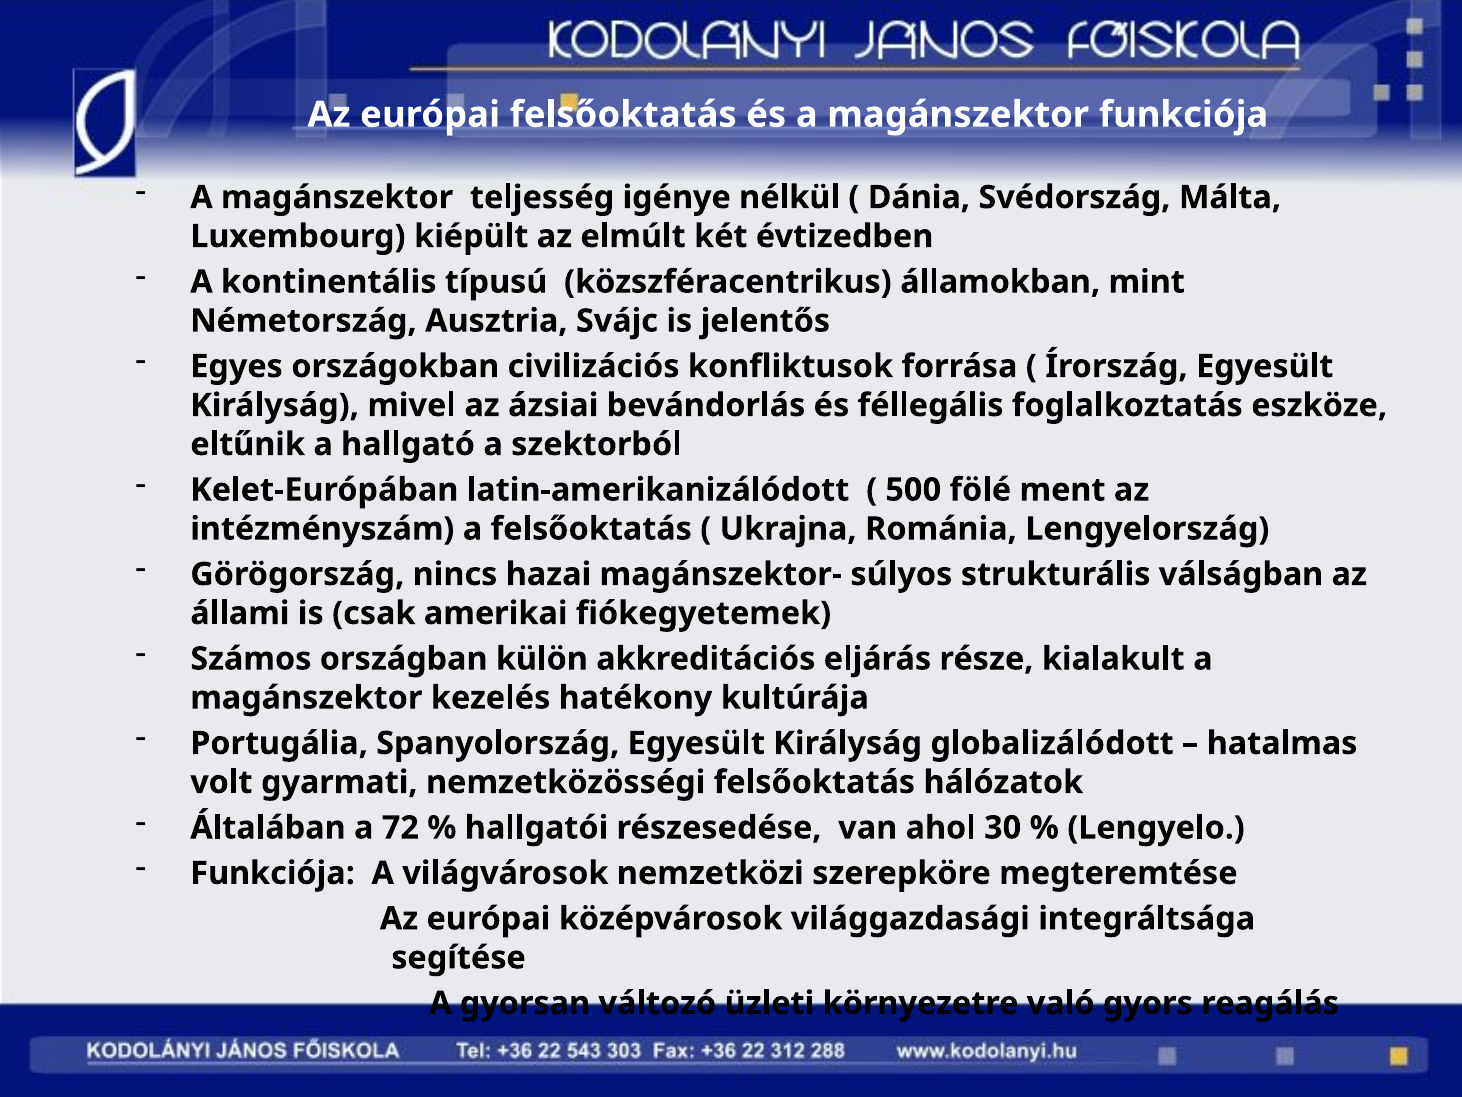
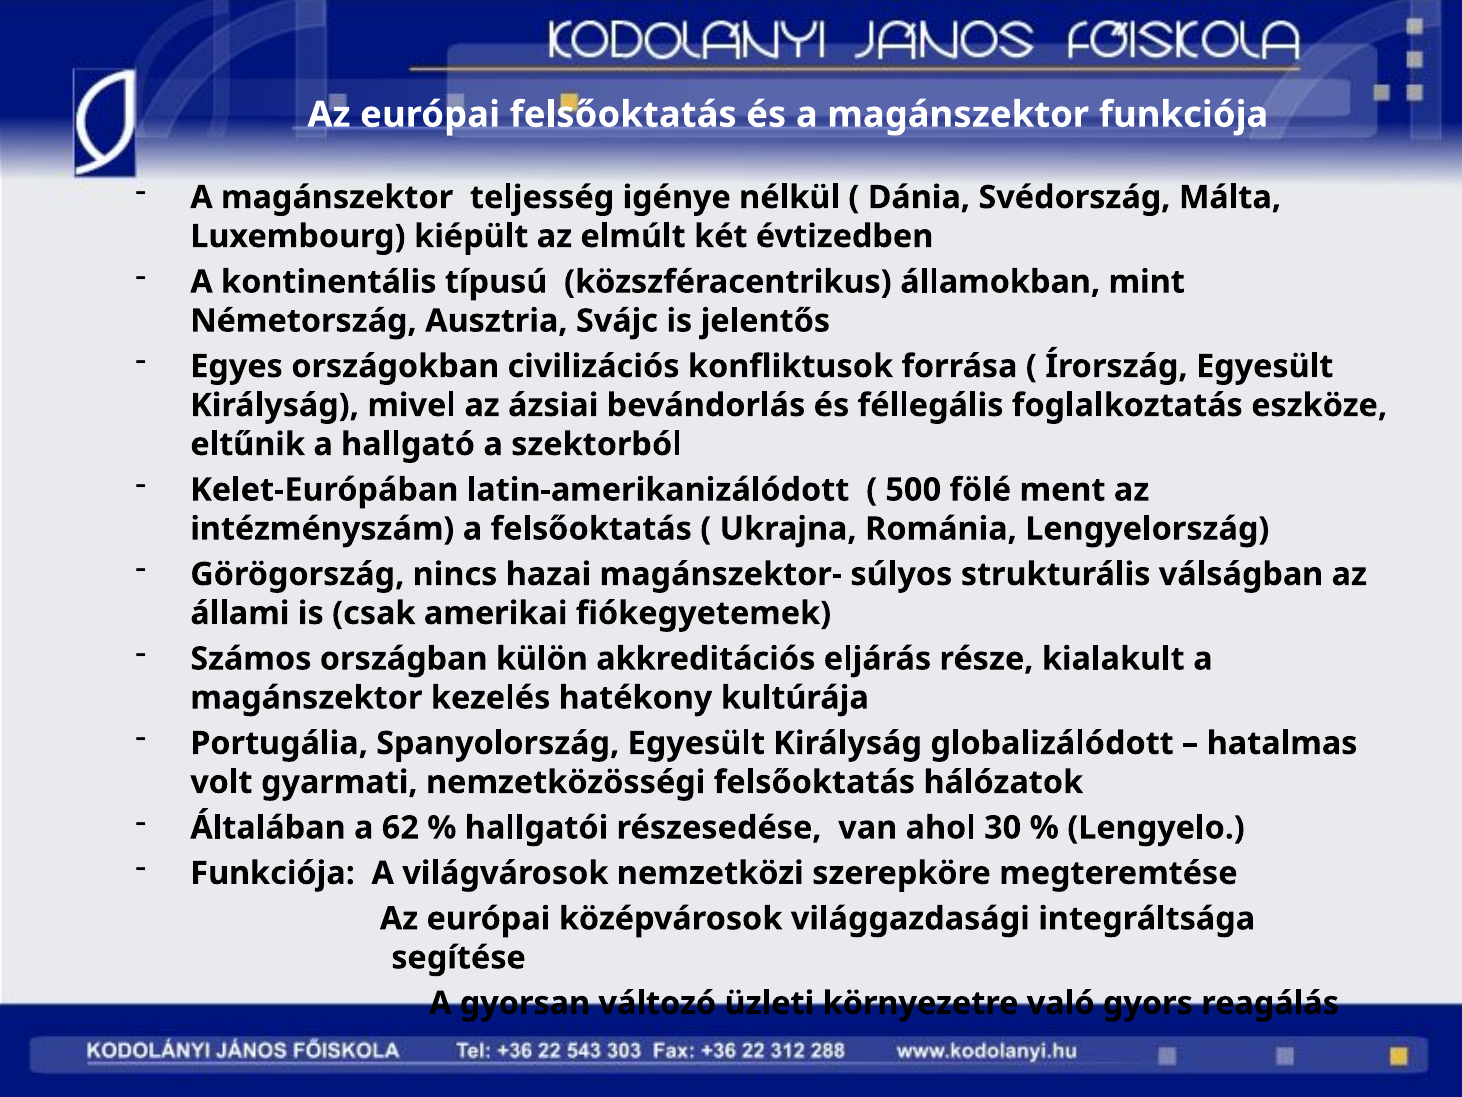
72: 72 -> 62 (400, 827)
